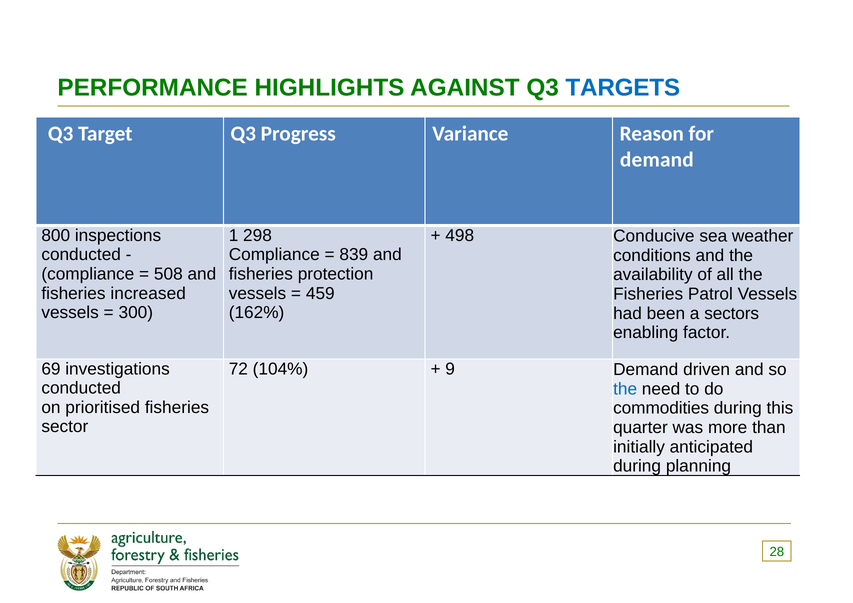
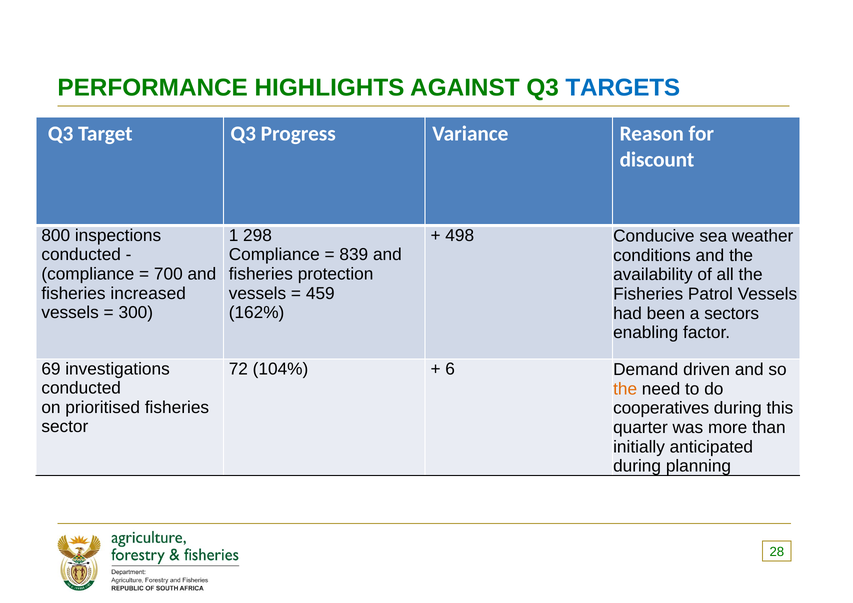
demand: demand -> discount (657, 160)
508: 508 -> 700 (168, 274)
9: 9 -> 6 (450, 369)
the colour: blue -> orange (625, 389)
commodities: commodities -> cooperatives (661, 408)
